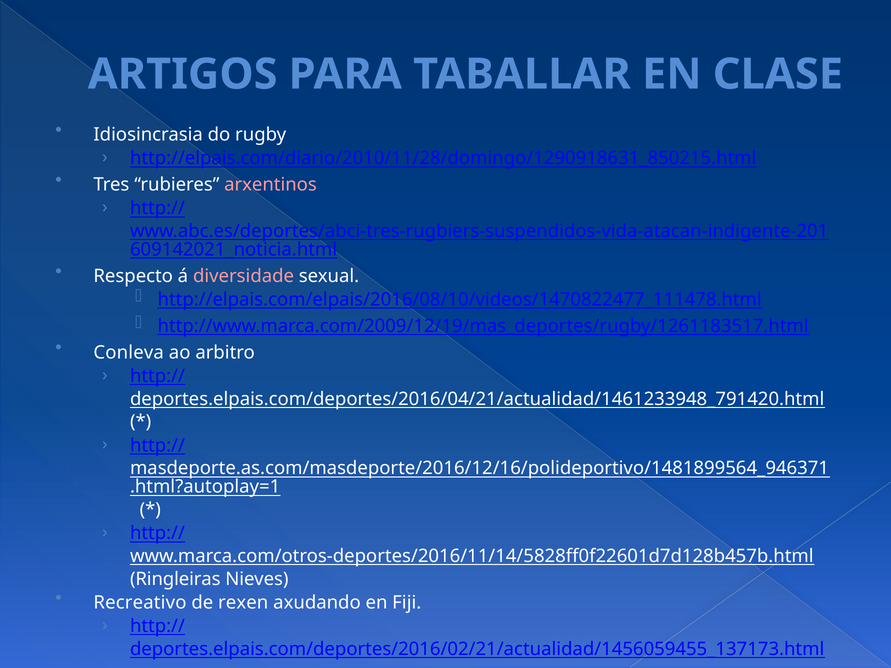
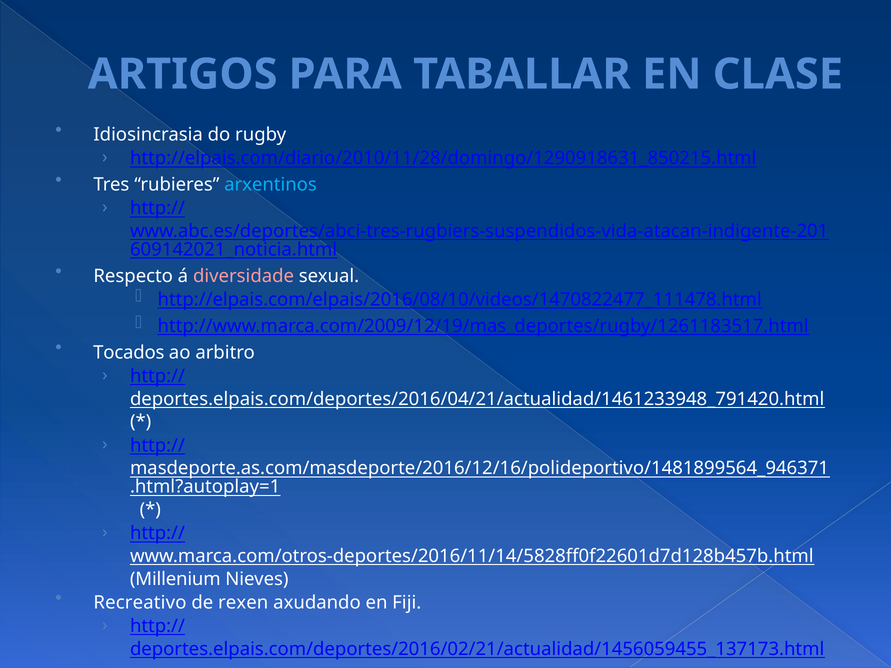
arxentinos colour: pink -> light blue (270, 185)
Conleva: Conleva -> Tocados (129, 353)
Ringleiras: Ringleiras -> Millenium (175, 579)
